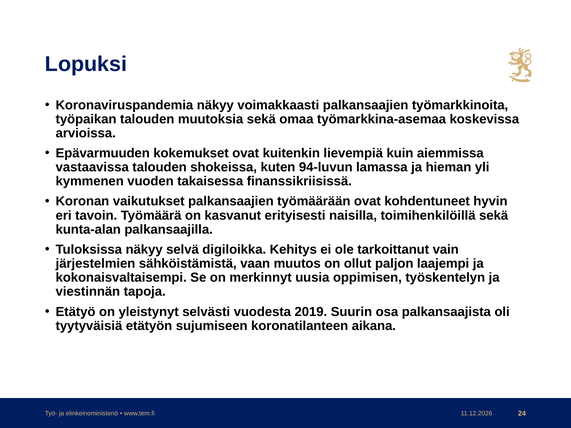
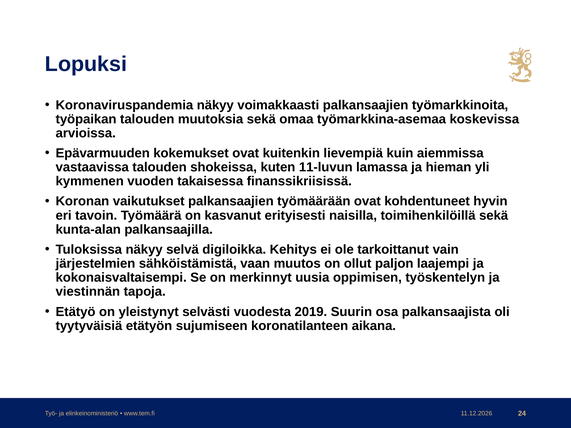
94-luvun: 94-luvun -> 11-luvun (326, 167)
